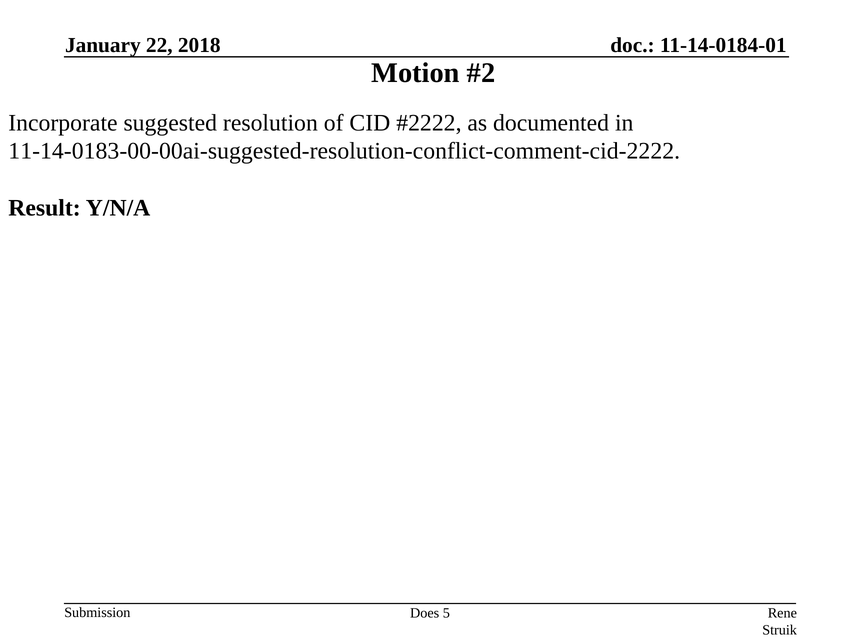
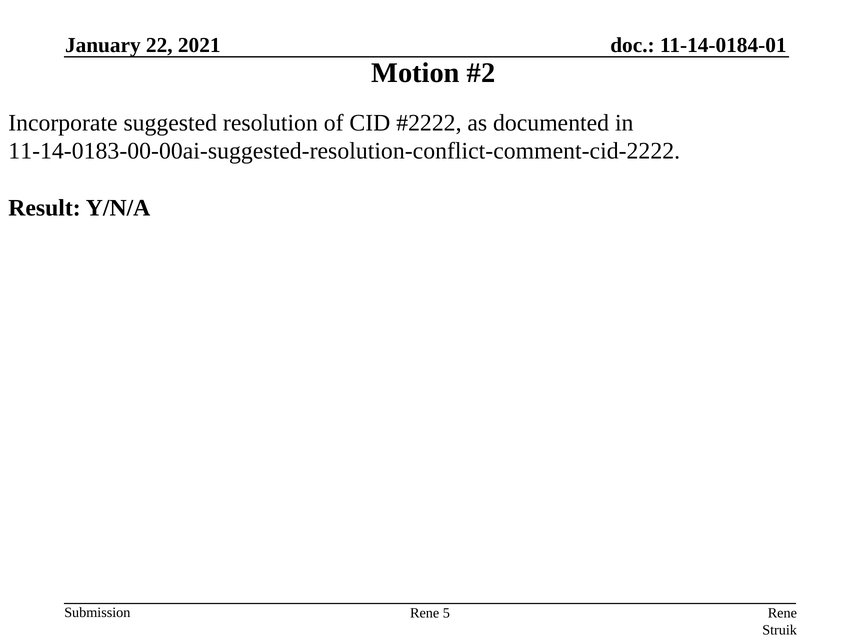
2018: 2018 -> 2021 (199, 46)
Does: Does -> Rene (425, 614)
